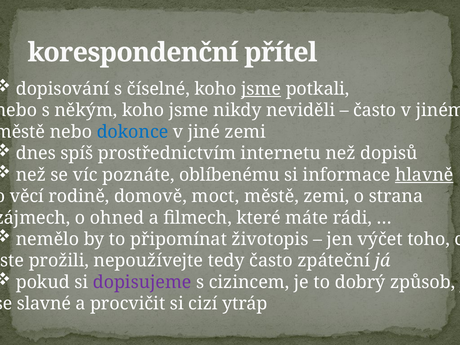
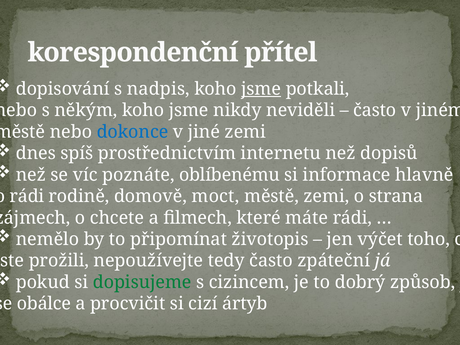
číselné: číselné -> nadpis (158, 89)
hlavně underline: present -> none (424, 175)
věcí: věcí -> rádi (27, 196)
ohned: ohned -> chcete (117, 218)
dopisujeme colour: purple -> green (142, 282)
slavné: slavné -> obálce (44, 304)
ytráp: ytráp -> ártyb (245, 304)
